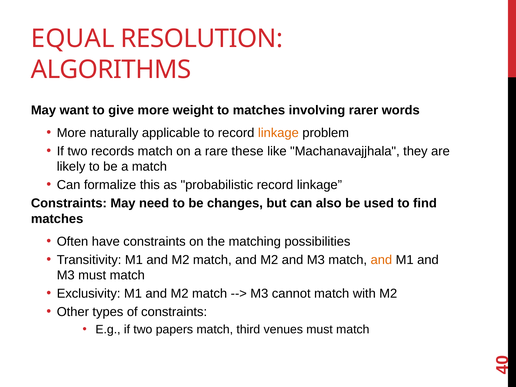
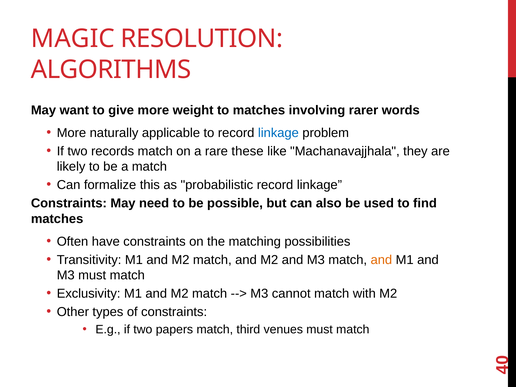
EQUAL: EQUAL -> MAGIC (73, 39)
linkage colour: orange -> blue (278, 133)
changes: changes -> possible (235, 203)
